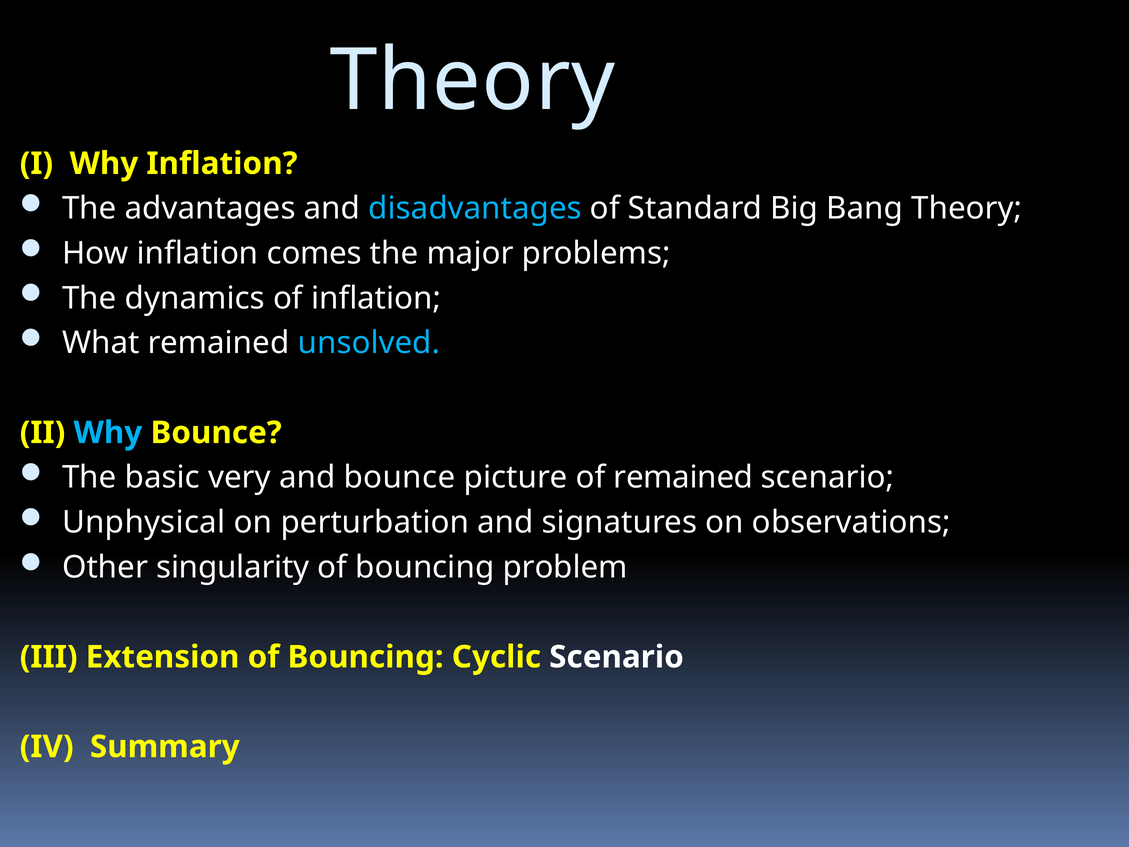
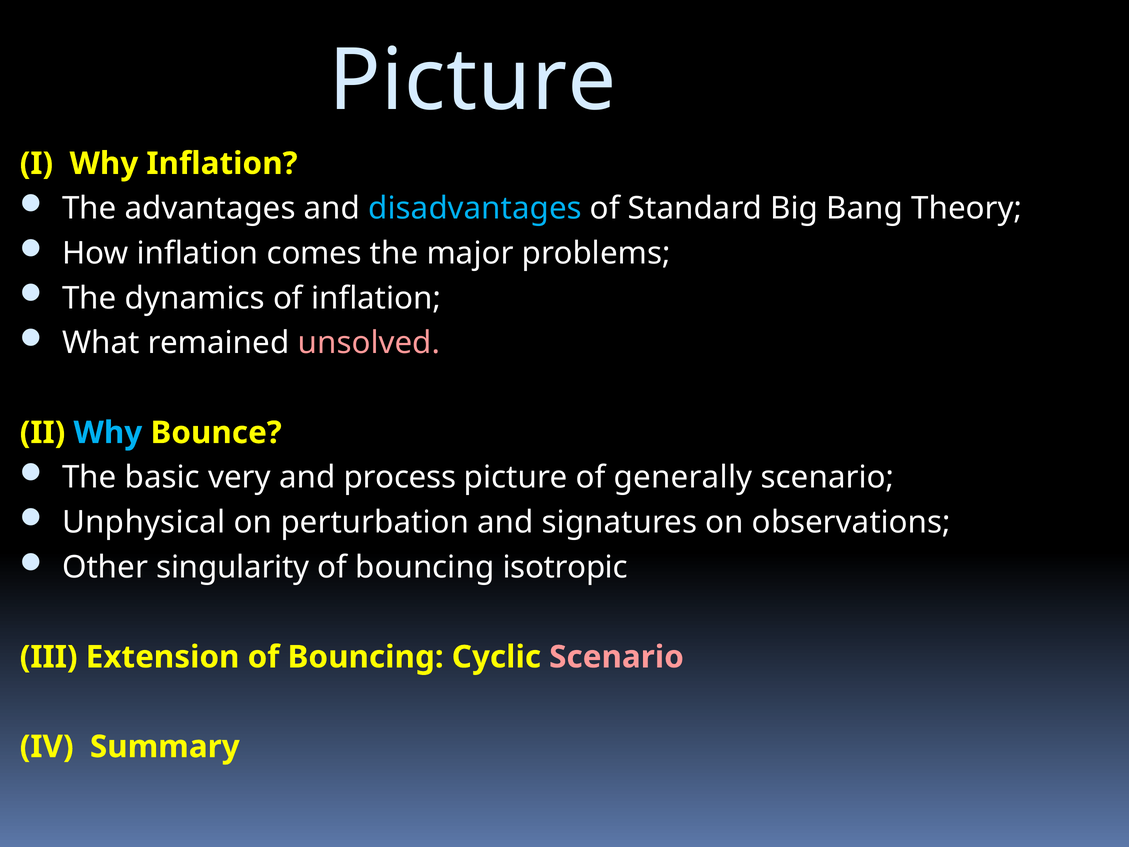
Theory: Theory -> Picture (473, 81)
unsolved colour: light blue -> pink (369, 343)
and bounce: bounce -> process (400, 477)
of remained: remained -> generally (683, 477)
problem: problem -> isotropic (565, 567)
Scenario colour: white -> pink (617, 657)
